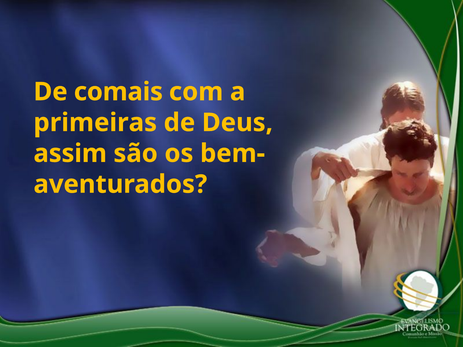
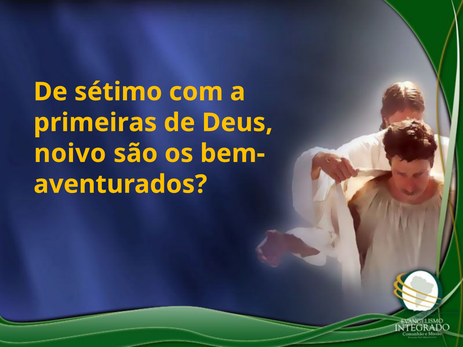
comais: comais -> sétimo (118, 92)
assim: assim -> noivo (70, 154)
